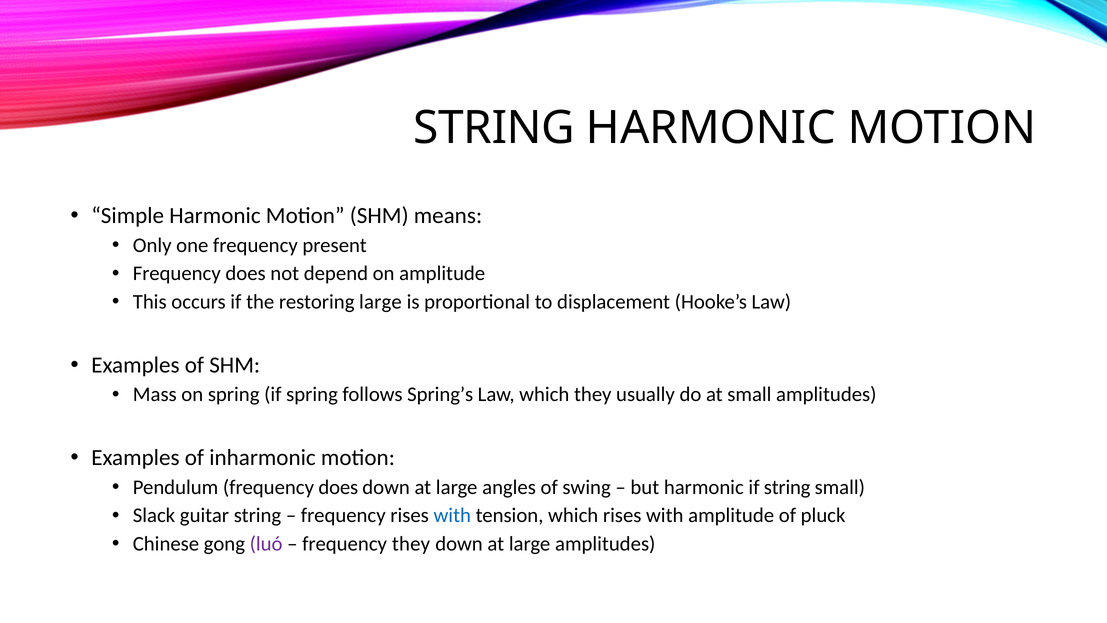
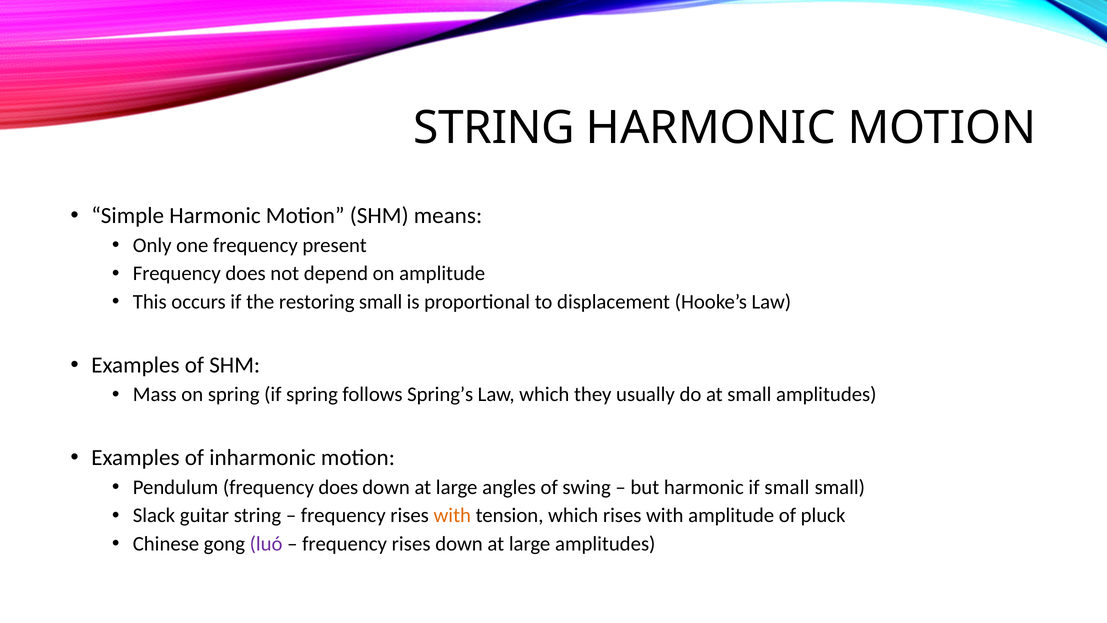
restoring large: large -> small (381, 302)
if string: string -> small (787, 487)
with colour: blue -> orange (452, 515)
they: they -> rises (411, 543)
